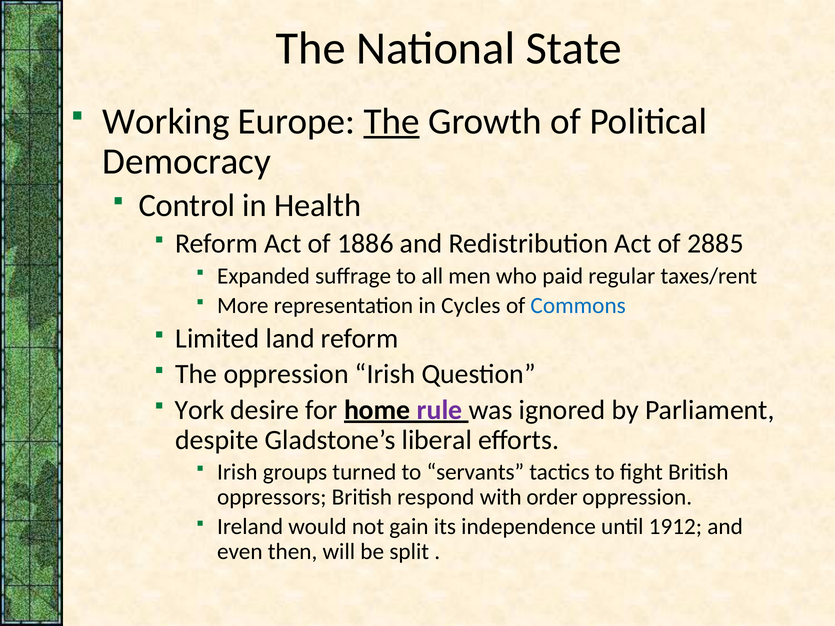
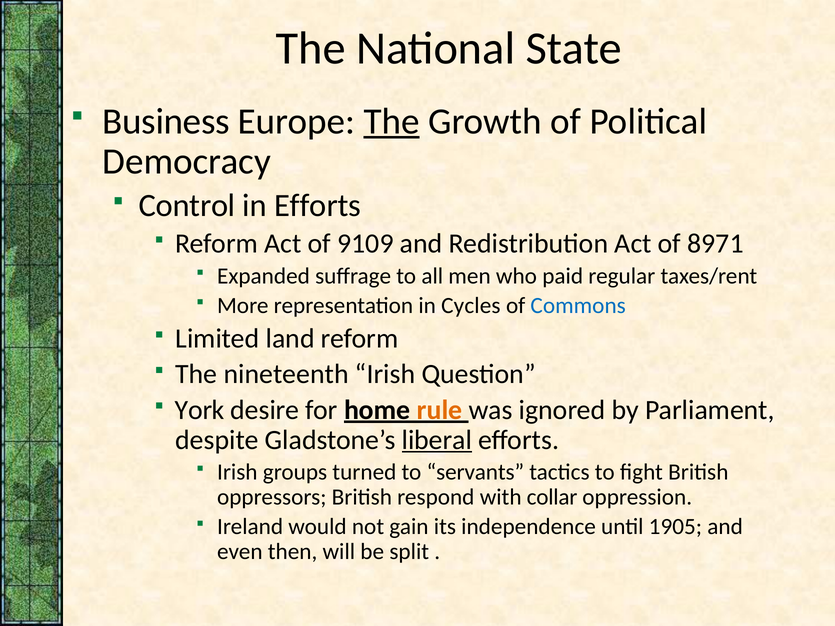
Working: Working -> Business (166, 121)
in Health: Health -> Efforts (318, 206)
1886: 1886 -> 9109 (365, 244)
2885: 2885 -> 8971 (715, 244)
The oppression: oppression -> nineteenth (286, 374)
rule colour: purple -> orange (440, 410)
liberal underline: none -> present (437, 440)
order: order -> collar (552, 497)
1912: 1912 -> 1905 (675, 527)
